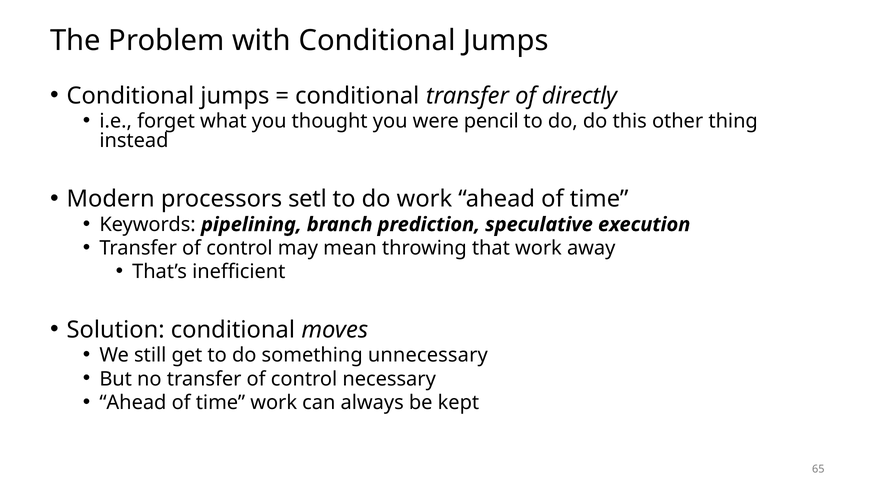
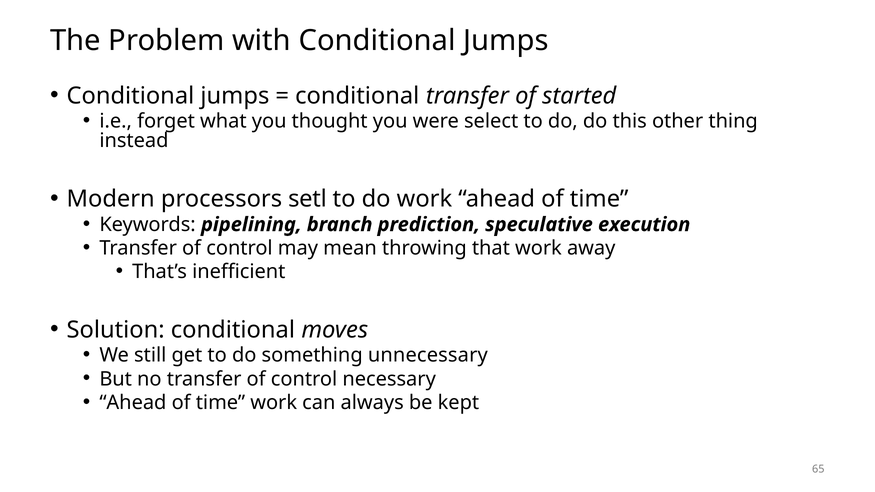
directly: directly -> started (579, 96)
pencil: pencil -> select (491, 121)
